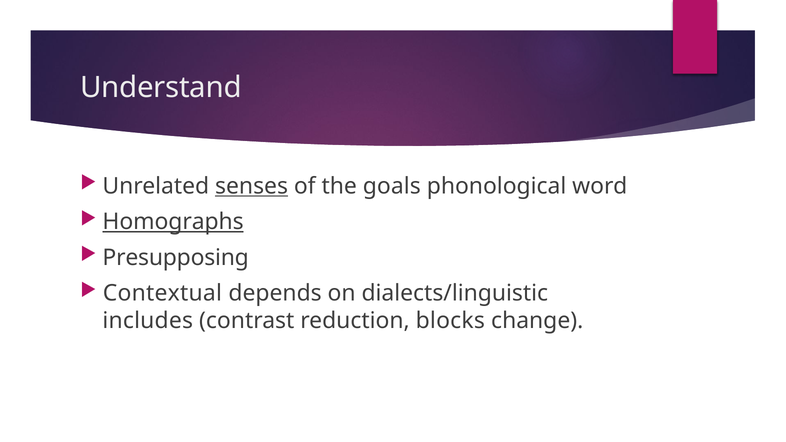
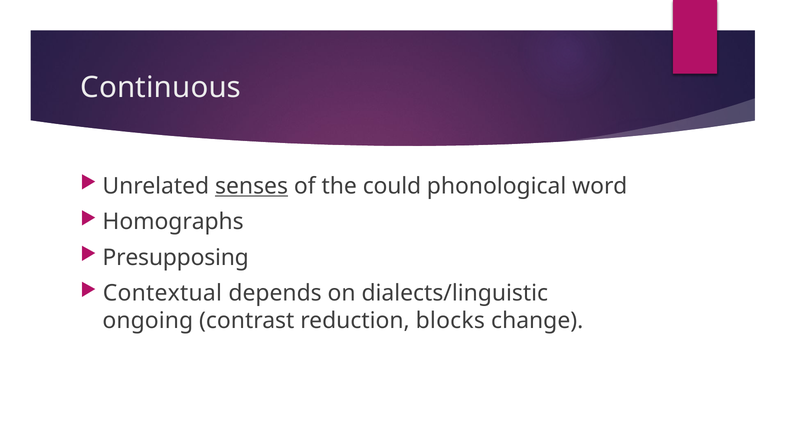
Understand: Understand -> Continuous (161, 88)
goals: goals -> could (392, 186)
Homographs underline: present -> none (173, 222)
includes: includes -> ongoing (148, 321)
